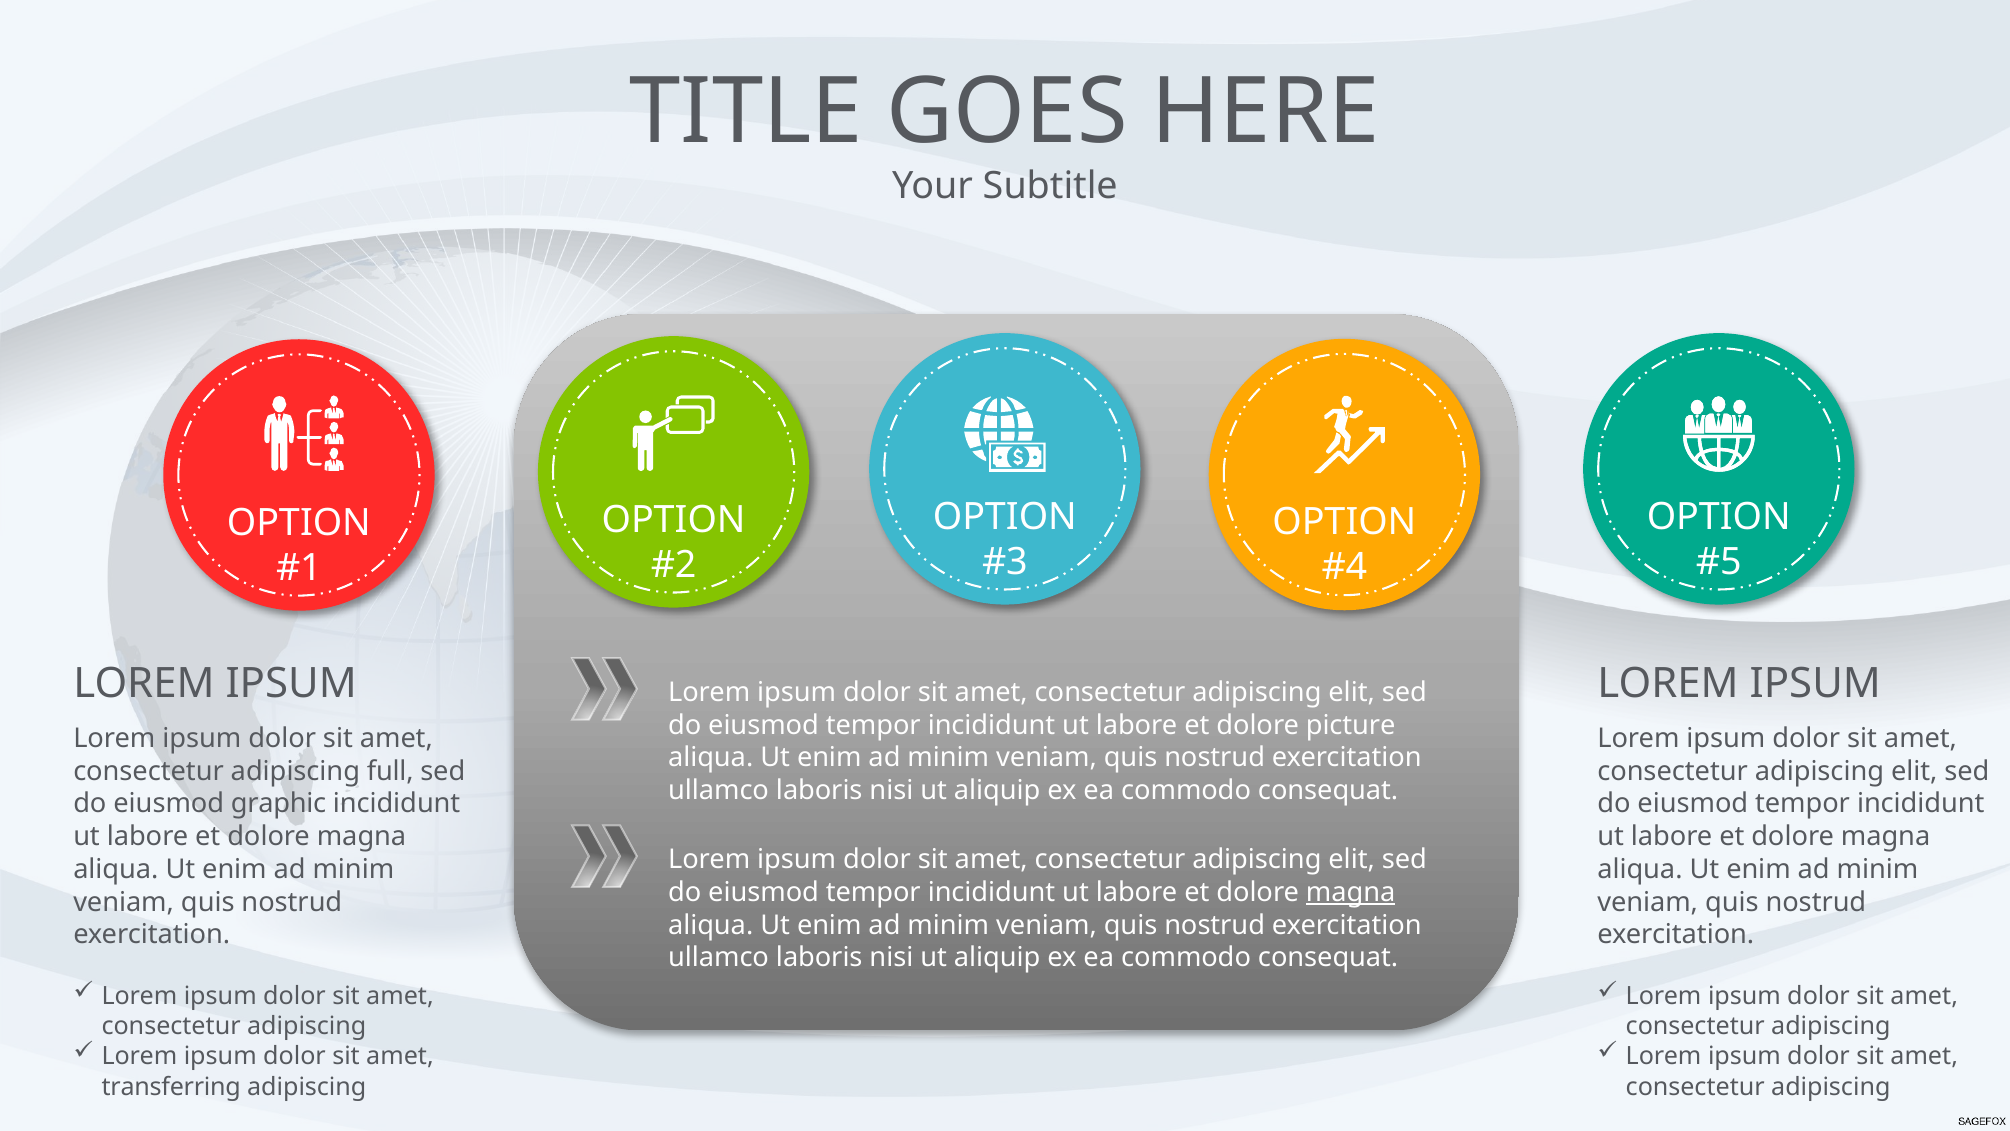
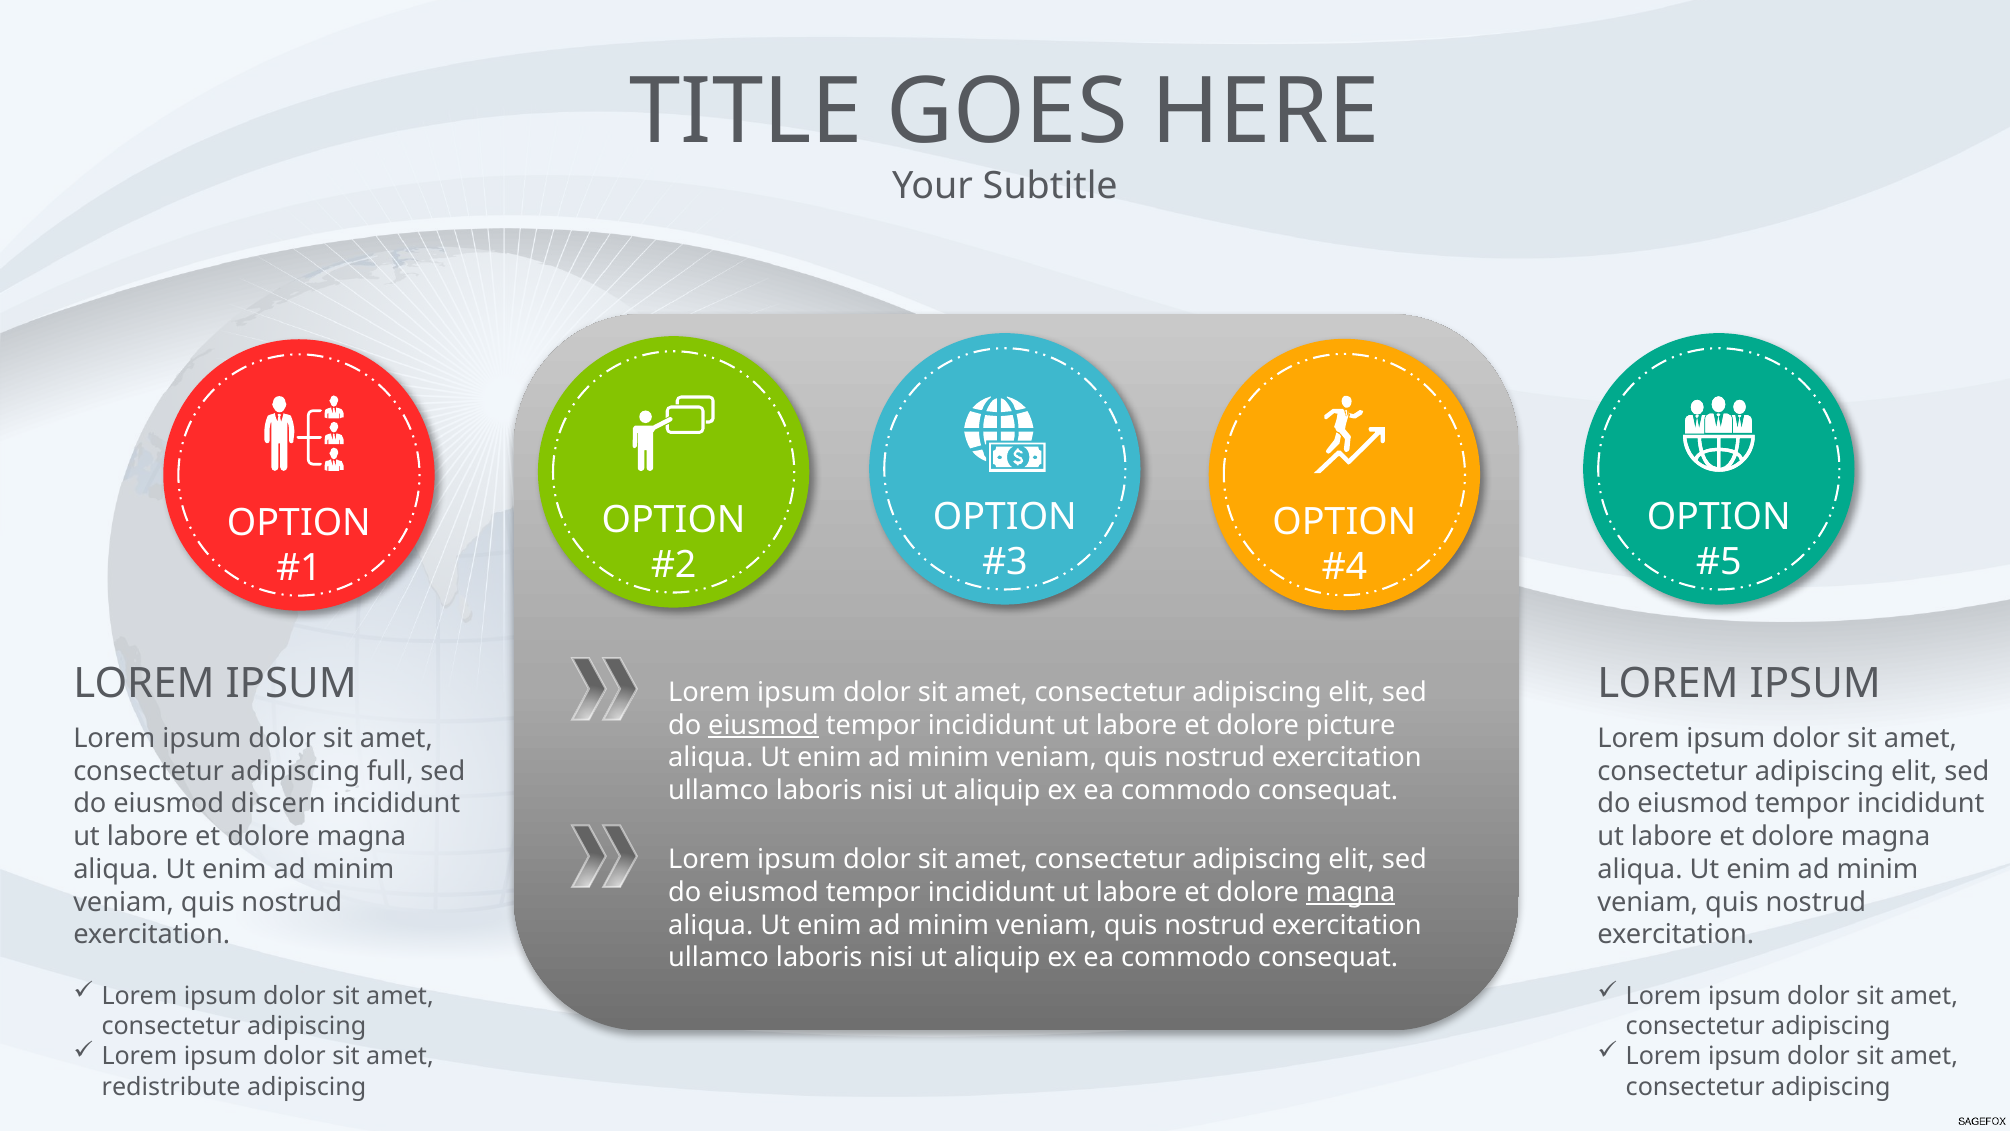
eiusmod underline: none -> present (764, 725)
graphic: graphic -> discern (278, 804)
transferring: transferring -> redistribute (171, 1086)
